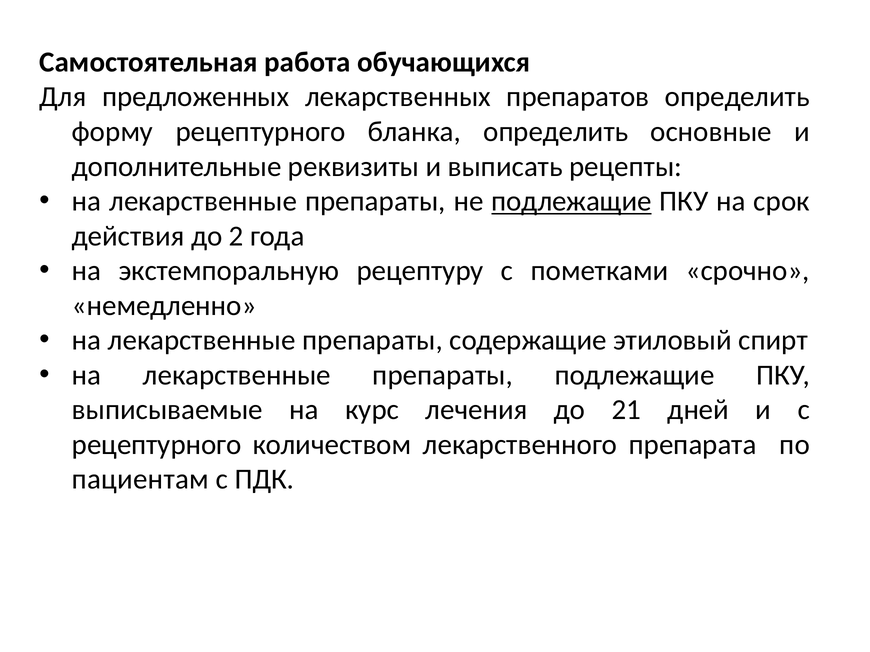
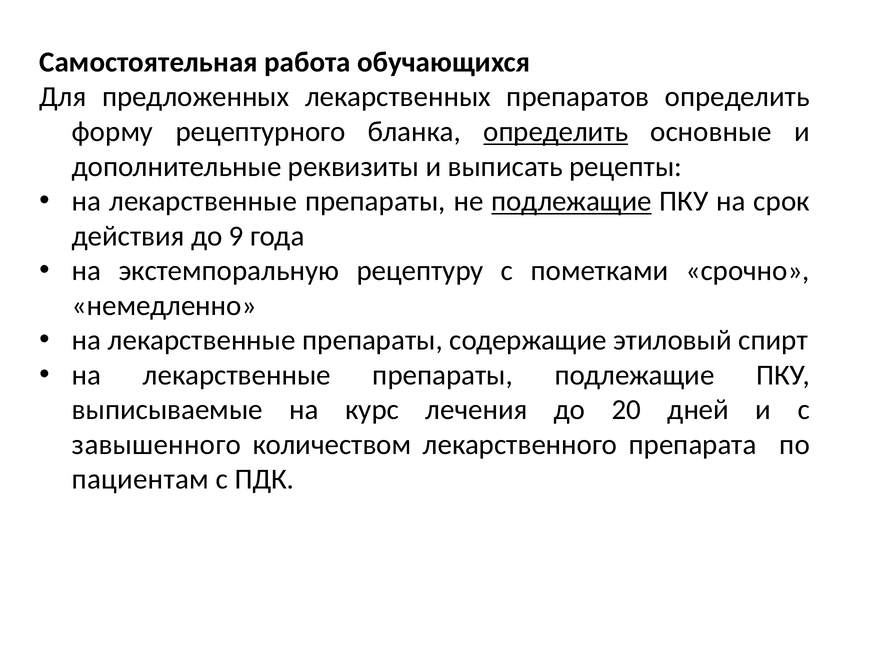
определить underline: none -> present (556, 132)
2: 2 -> 9 (236, 236)
21: 21 -> 20 (626, 410)
рецептурного: рецептурного -> завышенного (157, 445)
